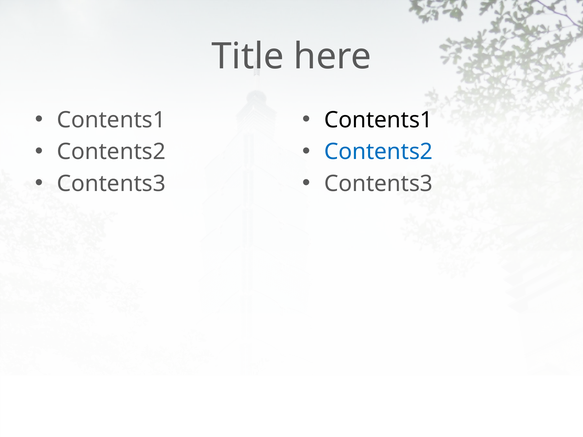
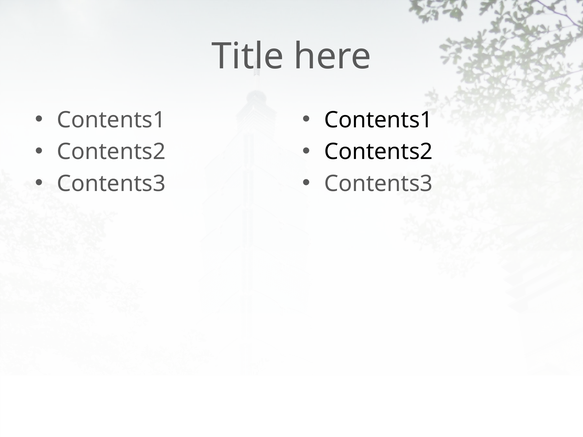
Contents2 colour: blue -> black (379, 152)
